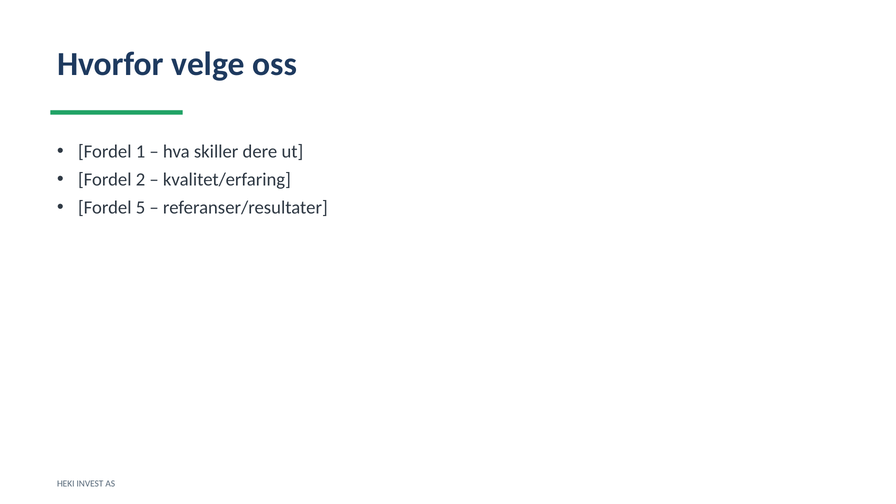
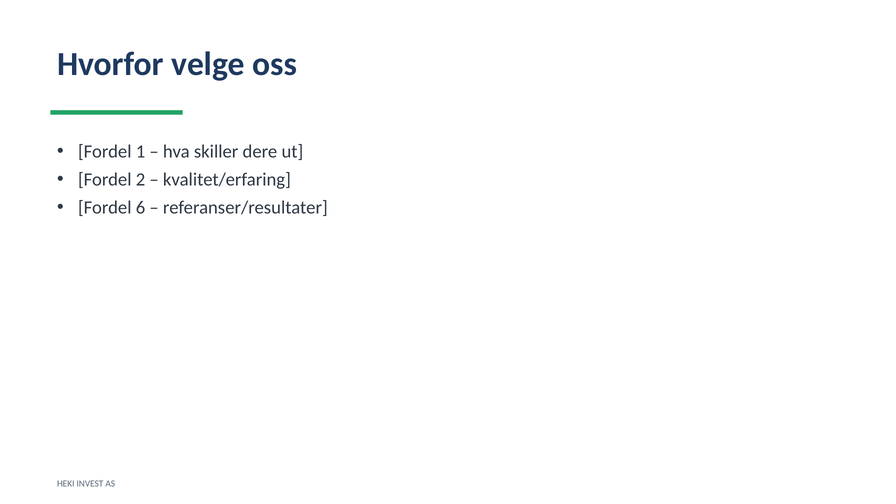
5: 5 -> 6 (141, 208)
